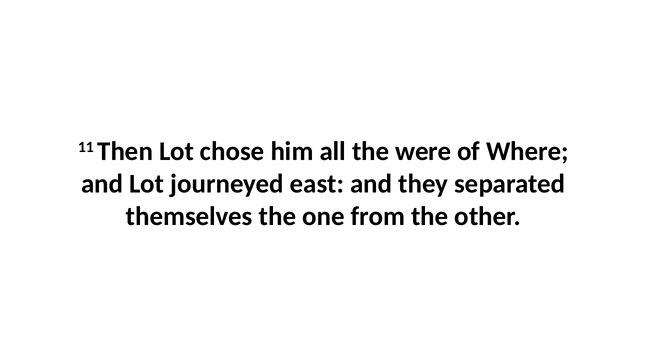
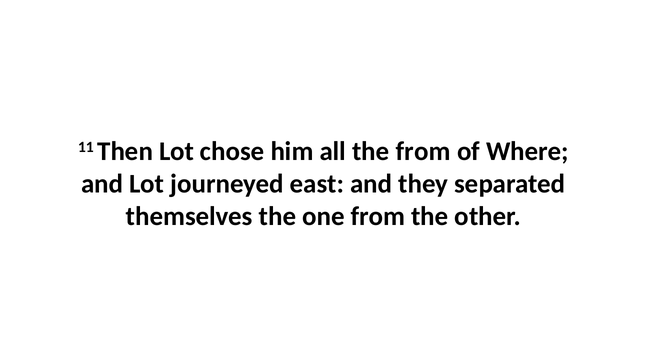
the were: were -> from (423, 151)
